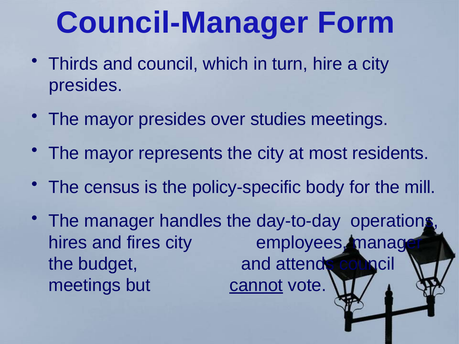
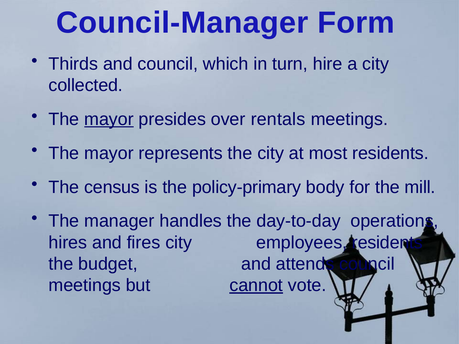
presides: presides -> collected (86, 85)
mayor underline: none -> present (109, 119)
studies: studies -> rentals (278, 119)
policy-specific: policy-specific -> policy-primary (247, 187)
employees manager: manager -> residents (387, 243)
